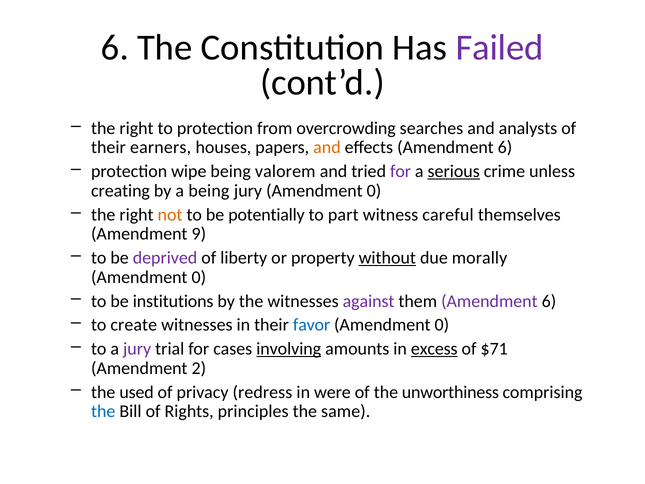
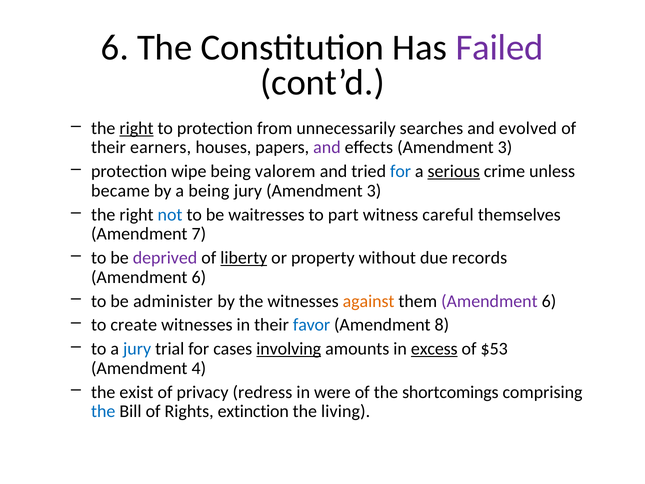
right underline: none -> present (136, 128)
overcrowding: overcrowding -> unnecessarily (346, 128)
analysts: analysts -> evolved (528, 128)
and colour: orange -> purple (327, 147)
effects Amendment 6: 6 -> 3 (505, 147)
for colour: purple -> blue (401, 171)
creating: creating -> became (120, 191)
jury Amendment 0: 0 -> 3 (374, 191)
not colour: orange -> blue (170, 215)
potentially: potentially -> waitresses (266, 215)
9: 9 -> 7 (199, 234)
liberty underline: none -> present (244, 258)
without underline: present -> none (387, 258)
morally: morally -> records (480, 258)
0: 0 -> 6 (199, 277)
institutions: institutions -> administer (173, 301)
against colour: purple -> orange (369, 301)
0: 0 -> 8 (442, 325)
jury colour: purple -> blue (137, 349)
$71: $71 -> $53 (494, 349)
2: 2 -> 4 (199, 368)
used: used -> exist (136, 392)
unworthiness: unworthiness -> shortcomings (450, 392)
principles: principles -> extinction (253, 411)
same: same -> living (346, 411)
